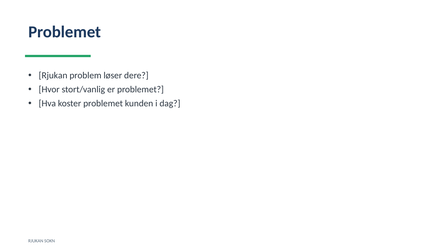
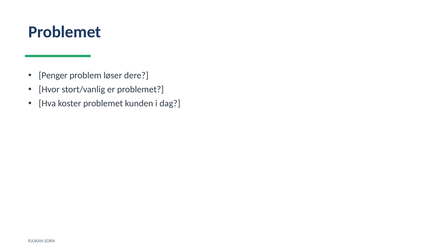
Rjukan: Rjukan -> Penger (53, 75)
